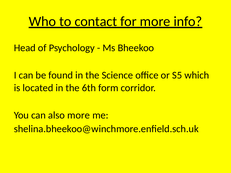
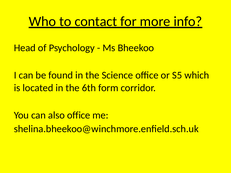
also more: more -> office (79, 115)
